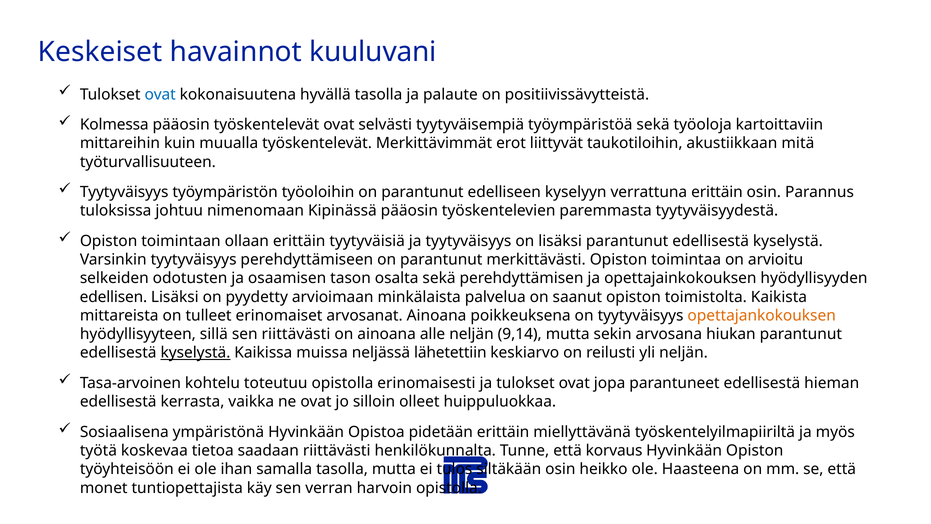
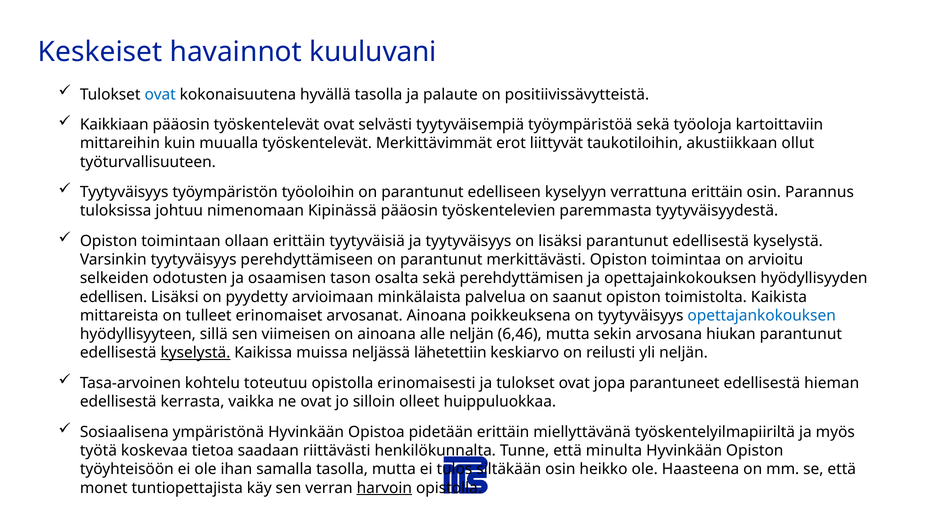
Kolmessa: Kolmessa -> Kaikkiaan (114, 125)
mitä: mitä -> ollut (798, 143)
opettajankokouksen colour: orange -> blue (762, 315)
sen riittävästi: riittävästi -> viimeisen (296, 334)
9,14: 9,14 -> 6,46 (520, 334)
korvaus: korvaus -> minulta (614, 450)
harvoin underline: none -> present (384, 488)
